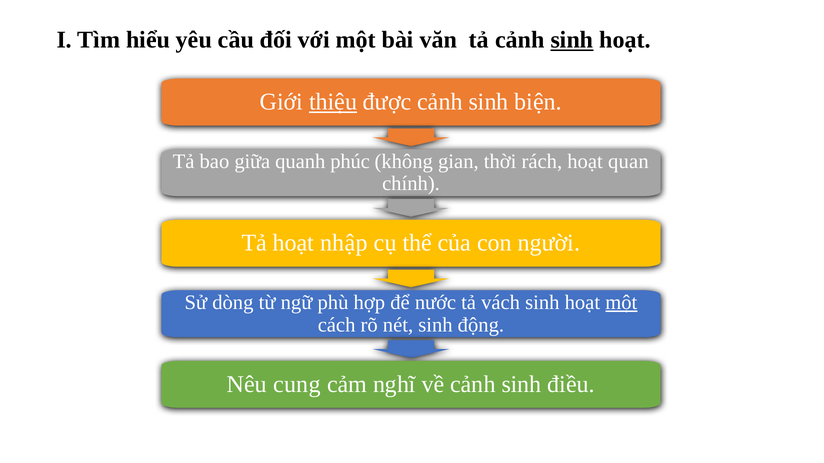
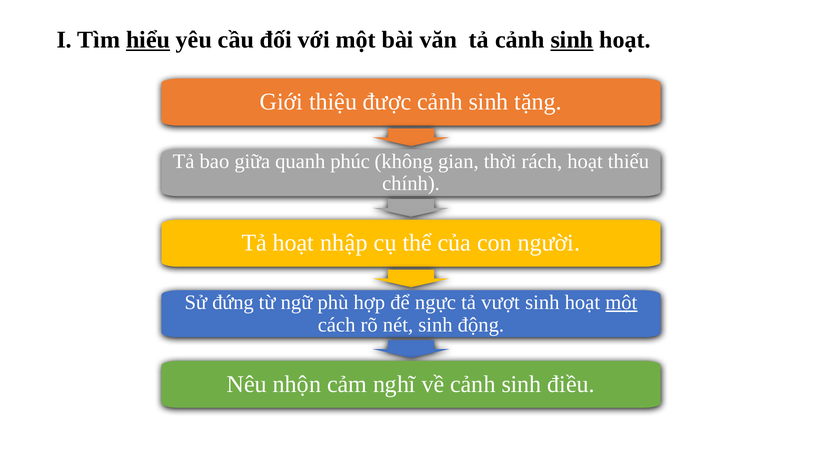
hiểu underline: none -> present (148, 40)
thiệu underline: present -> none (333, 102)
biện: biện -> tặng (538, 102)
quan: quan -> thiếu (628, 162)
dòng: dòng -> đứng (233, 303)
nước: nước -> ngực (435, 303)
vách: vách -> vượt (501, 303)
cung: cung -> nhộn (297, 385)
